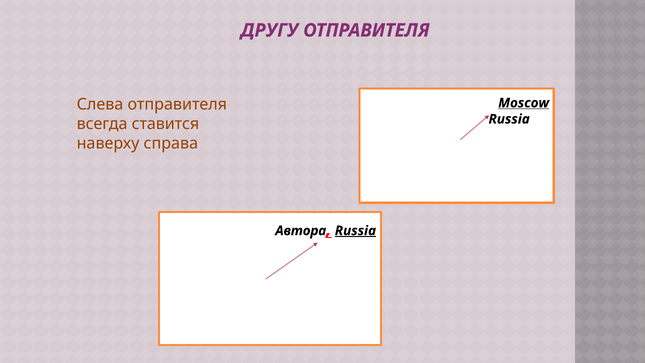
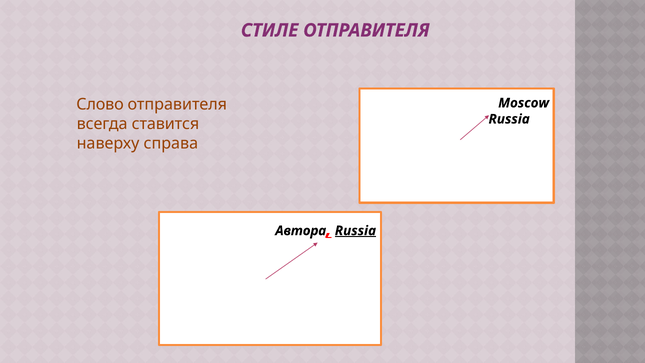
ДРУГУ: ДРУГУ -> СТИЛЕ (269, 30)
Слева: Слева -> Слово (100, 105)
Moscow underline: present -> none (524, 103)
